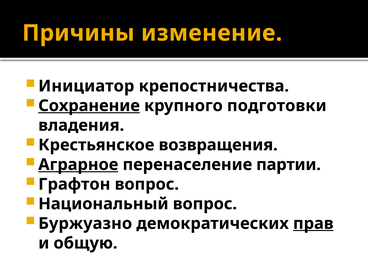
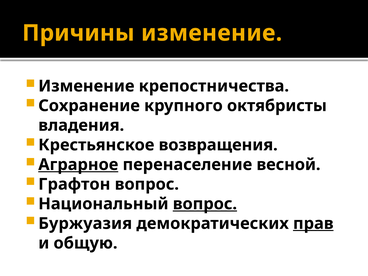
Инициатор: Инициатор -> Изменение (86, 86)
Сохранение underline: present -> none (89, 106)
подготовки: подготовки -> октябристы (277, 106)
партии: партии -> весной (288, 165)
вопрос underline: none -> present (205, 204)
Буржуазно: Буржуазно -> Буржуазия (85, 224)
